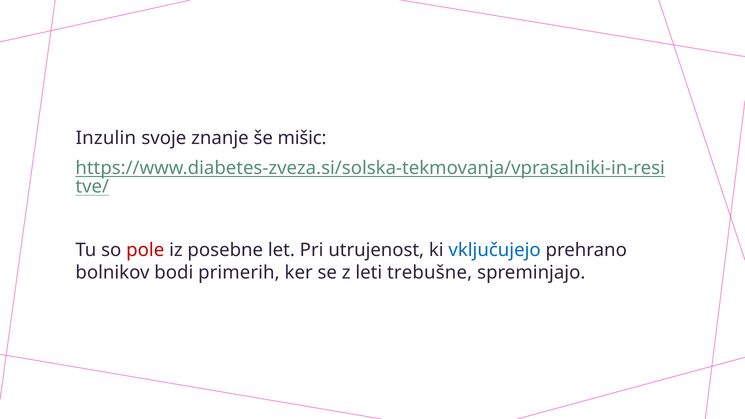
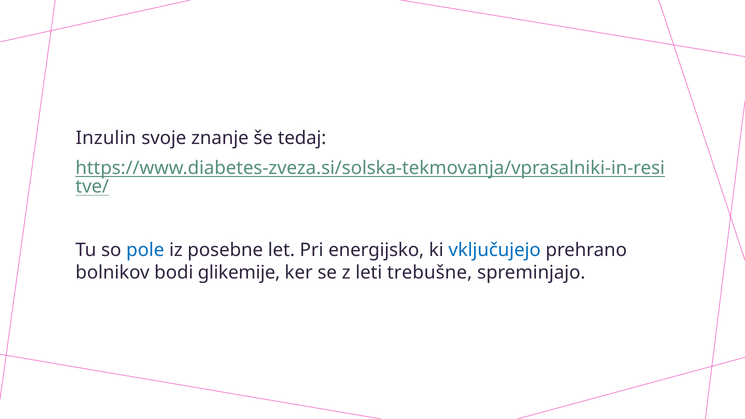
mišic: mišic -> tedaj (302, 138)
pole colour: red -> blue (145, 250)
utrujenost: utrujenost -> energijsko (376, 250)
primerih: primerih -> glikemije (239, 272)
